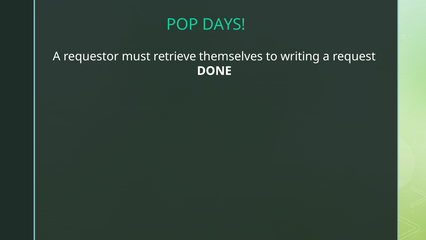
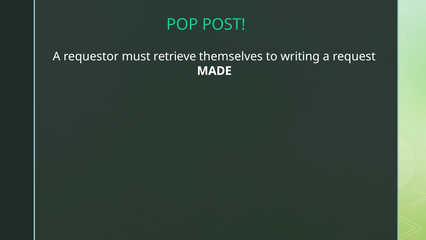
DAYS: DAYS -> POST (224, 25)
DONE: DONE -> MADE (214, 71)
